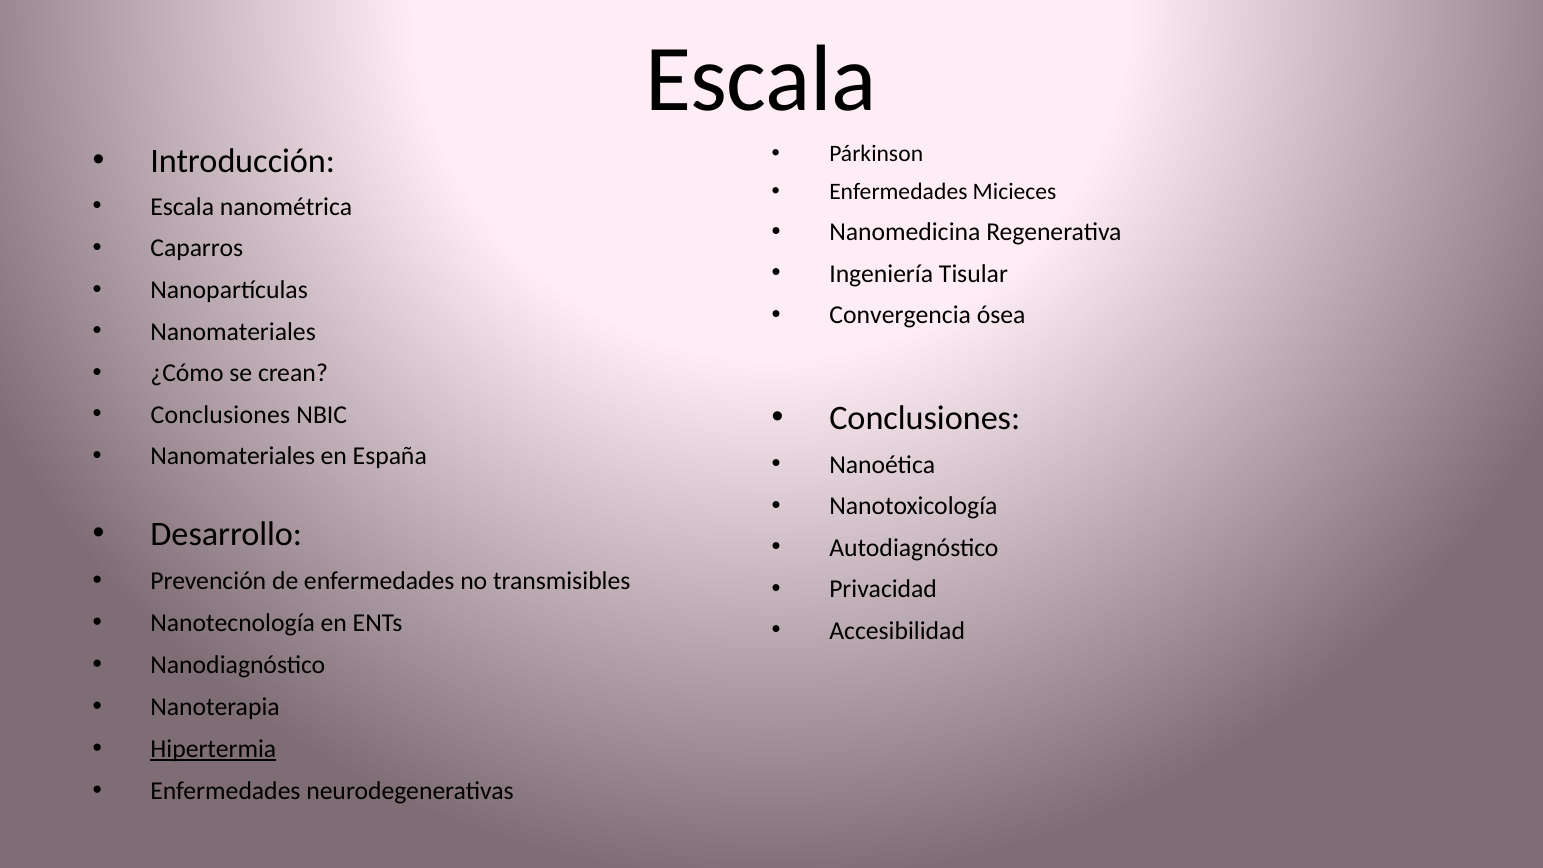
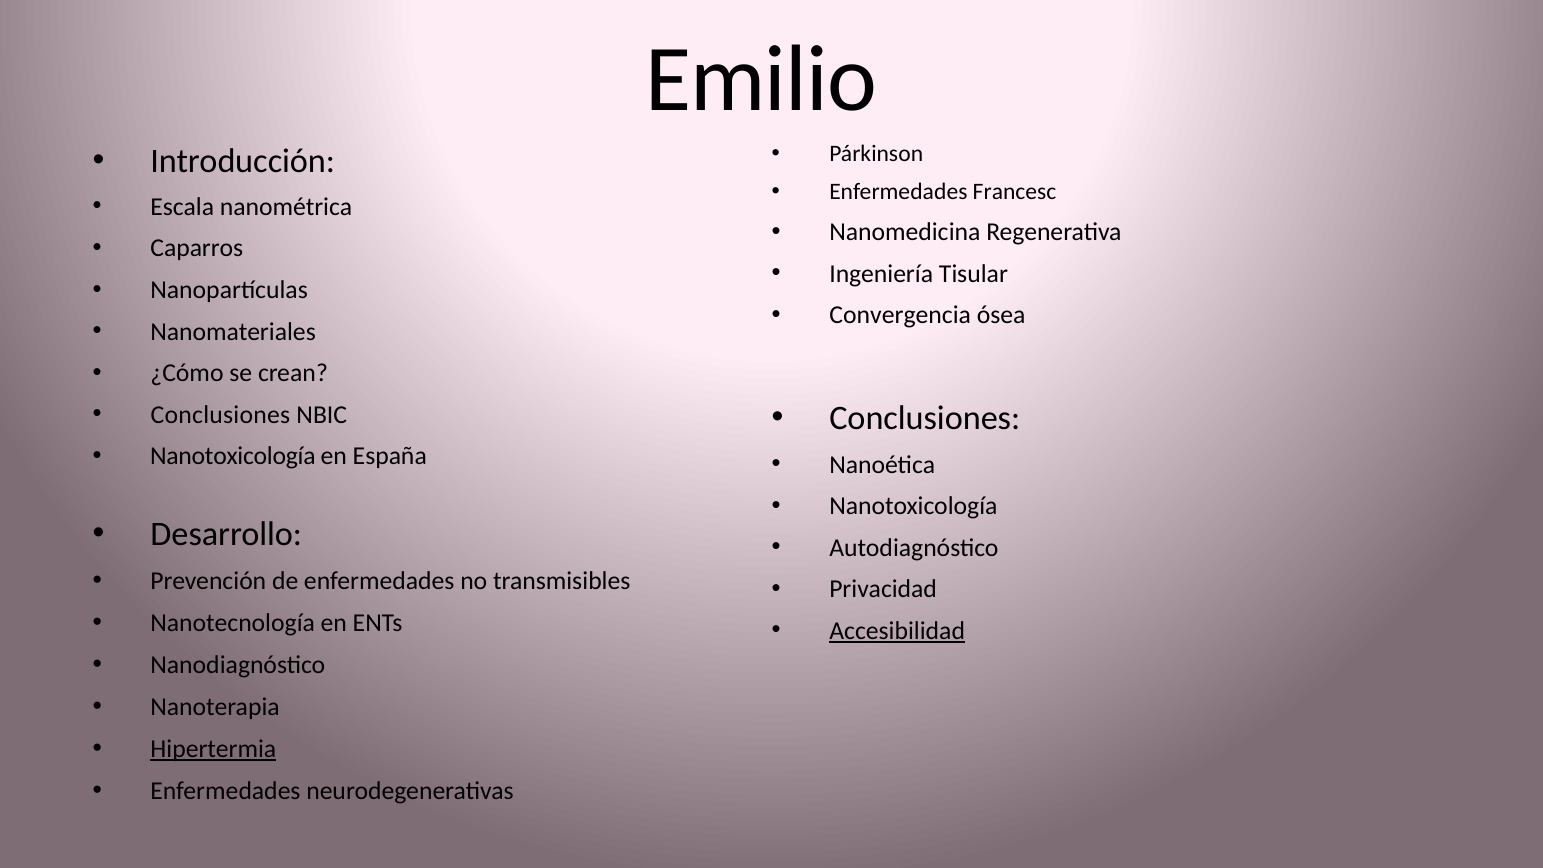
Escala: Escala -> Emilio (761, 79)
Micieces: Micieces -> Francesc (1015, 192)
Nanomateriales: Nanomateriales -> Nanotoxicología (233, 456)
Accesibilidad underline: none -> present (897, 631)
